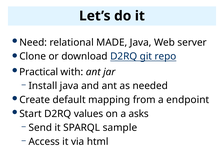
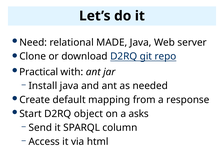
endpoint: endpoint -> response (188, 100)
values: values -> object (88, 114)
sample: sample -> column (120, 128)
